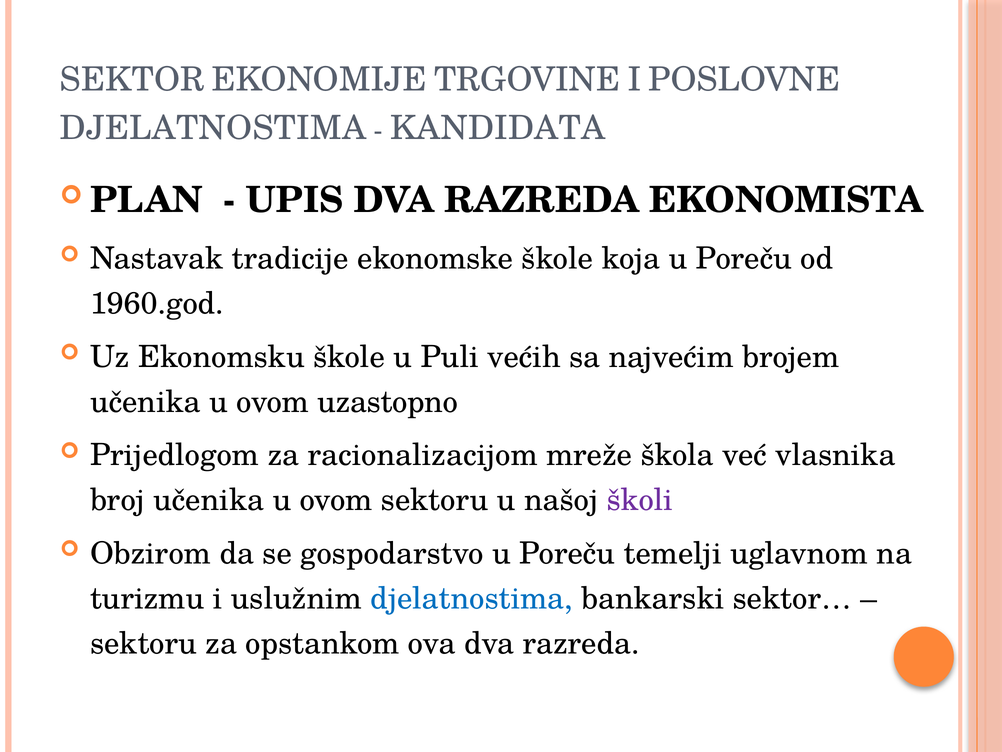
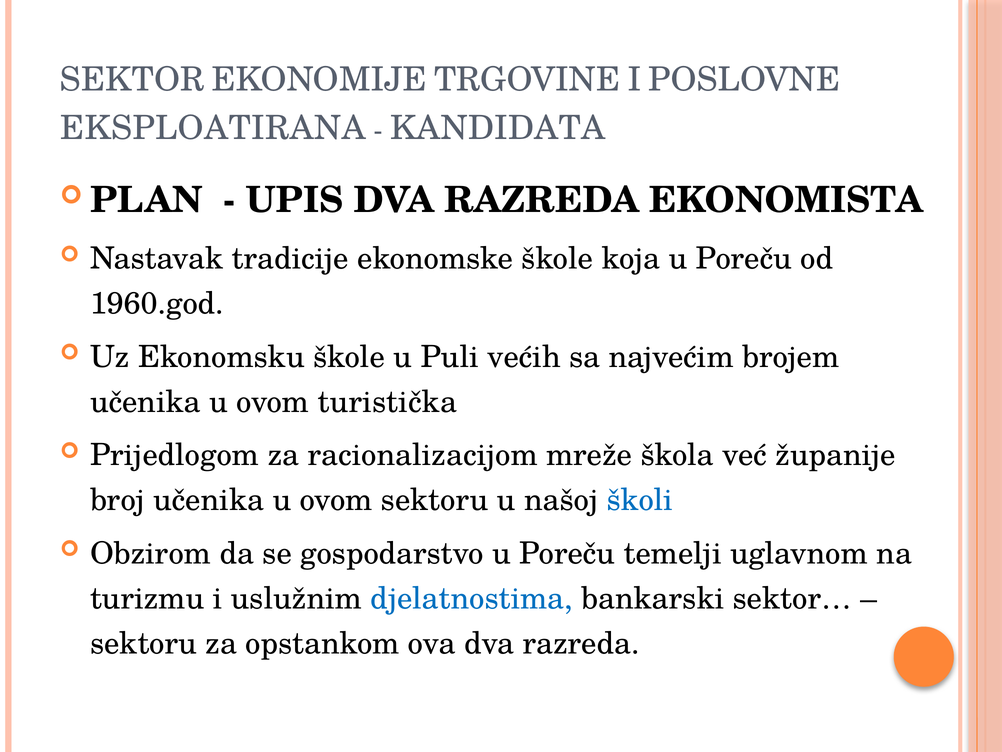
DJELATNOSTIMA: DJELATNOSTIMA -> EKSPLOATIRANA (213, 128)
uzastopno: uzastopno -> turistička (387, 402)
vlasnika: vlasnika -> županije (835, 455)
školi colour: purple -> blue (640, 500)
